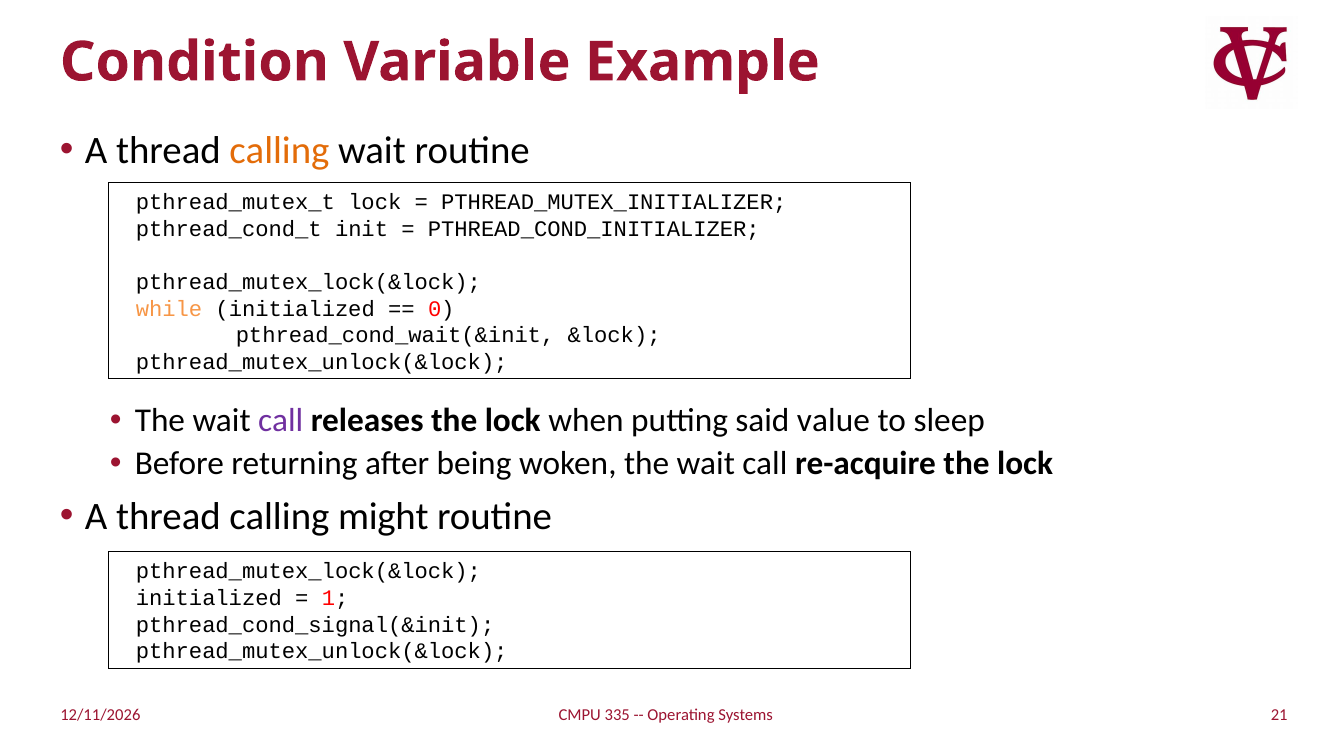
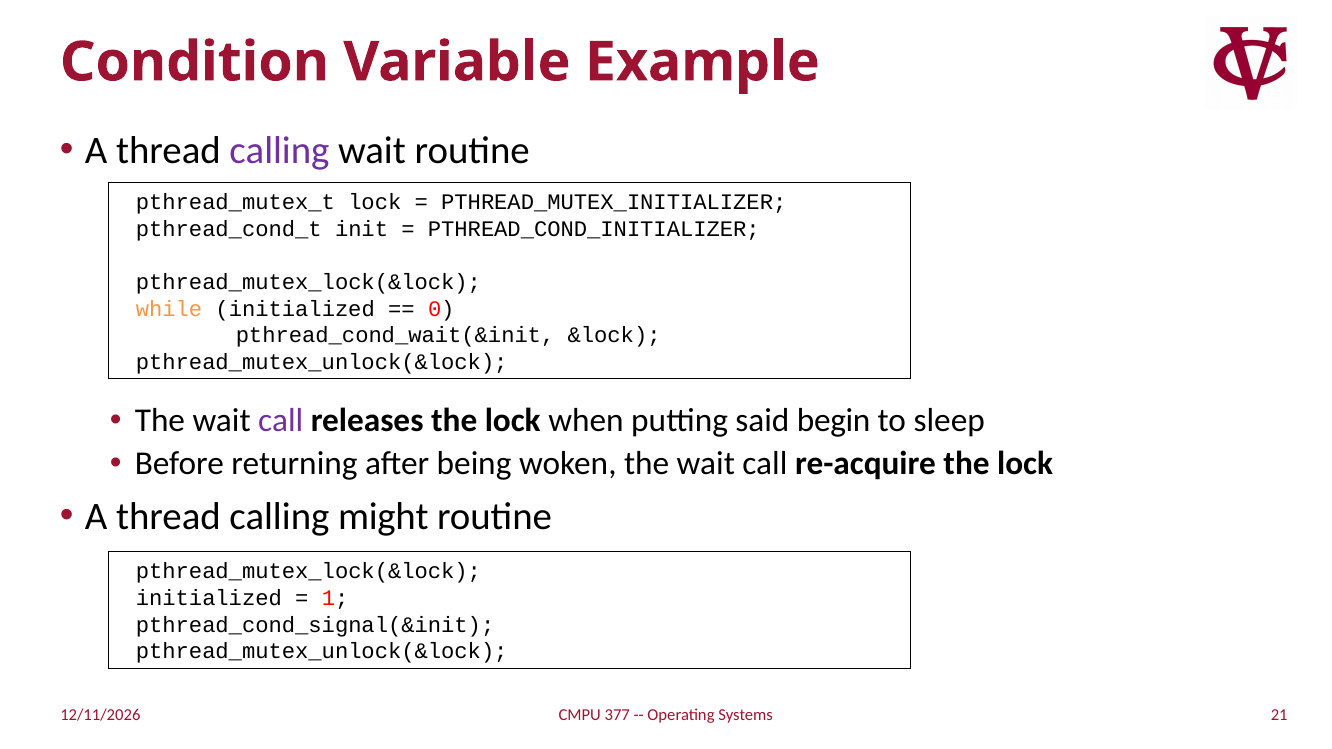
calling colour: orange -> purple (279, 151)
value: value -> begin (834, 421)
335: 335 -> 377 (617, 715)
